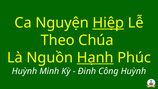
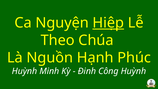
Hạnh underline: present -> none (95, 58)
